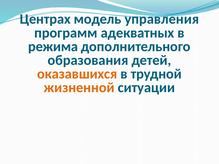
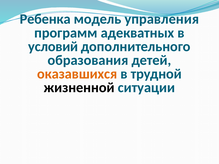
Центрах: Центрах -> Ребенка (45, 19)
режима: режима -> условий (53, 47)
жизненной colour: orange -> black (79, 88)
